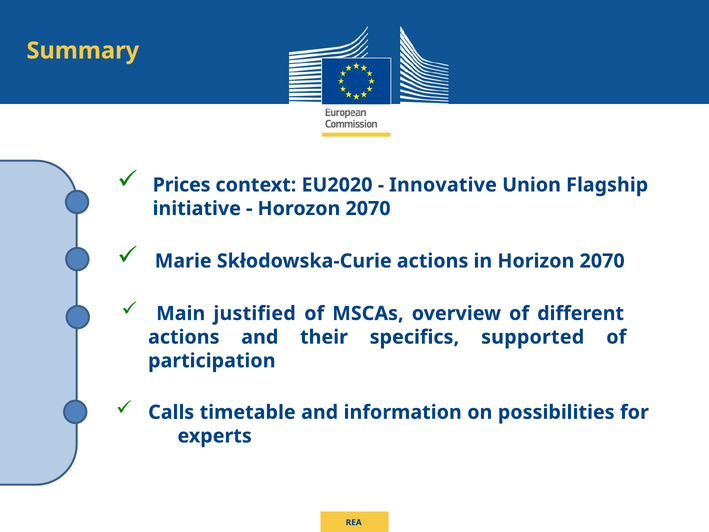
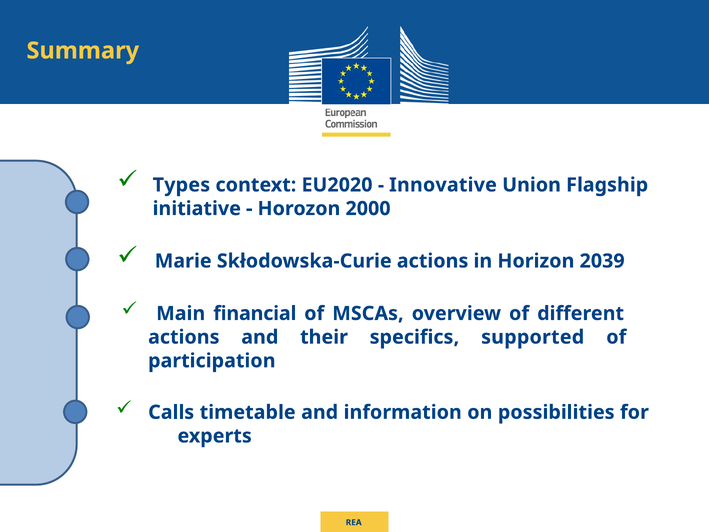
Prices: Prices -> Types (181, 185)
Horozon 2070: 2070 -> 2000 (368, 209)
Horizon 2070: 2070 -> 2039 (602, 261)
justified: justified -> financial (255, 313)
